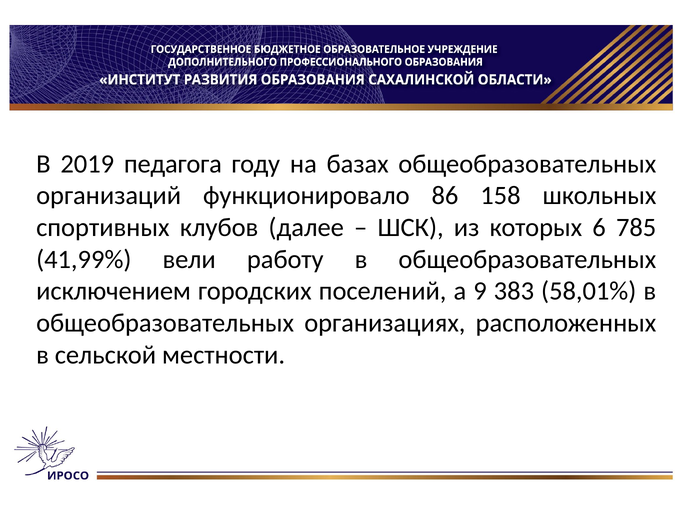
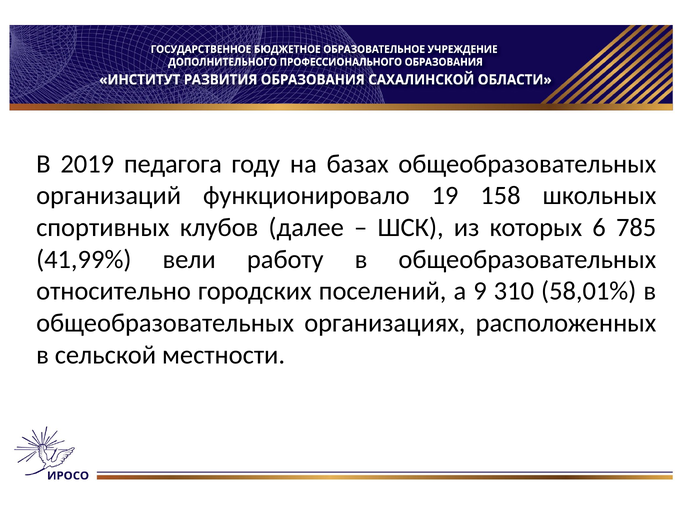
86: 86 -> 19 (445, 196)
исключением: исключением -> относительно (114, 291)
383: 383 -> 310 (514, 291)
